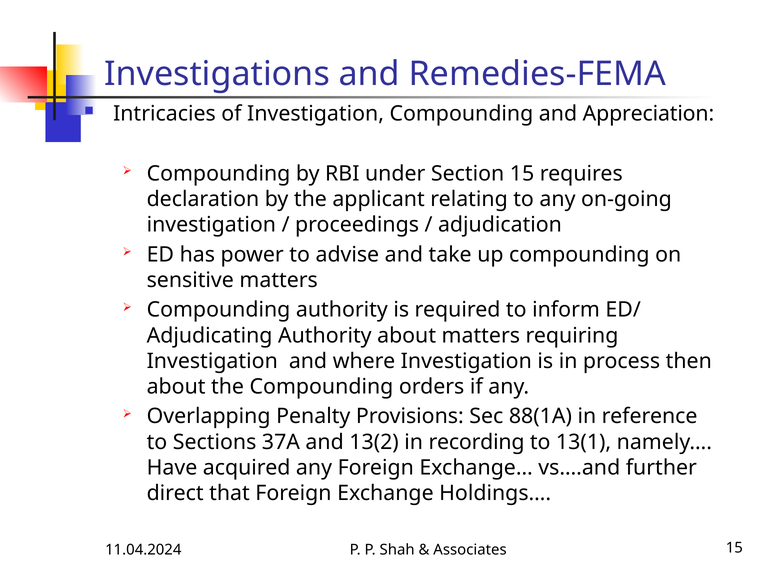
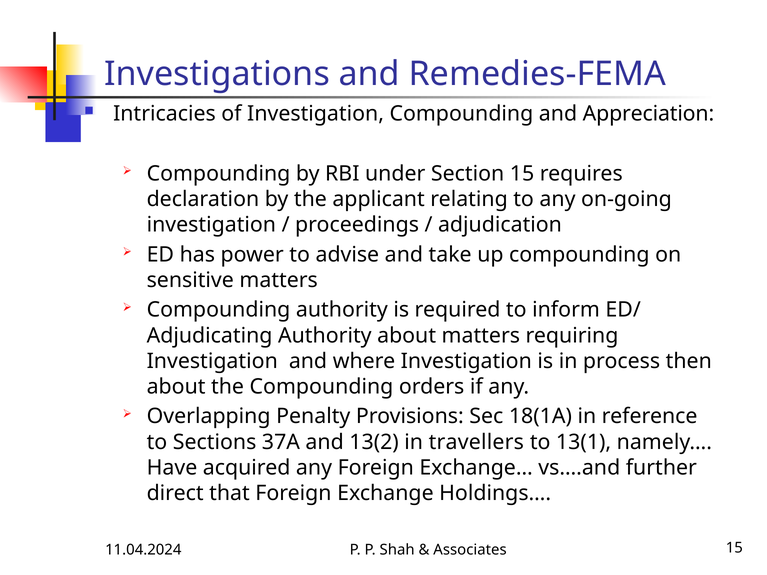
88(1A: 88(1A -> 18(1A (540, 417)
recording: recording -> travellers (476, 442)
